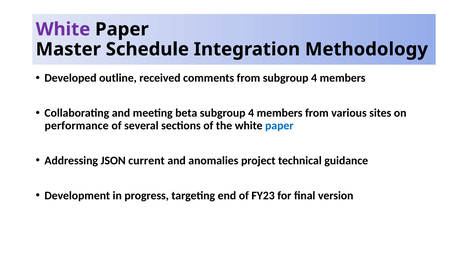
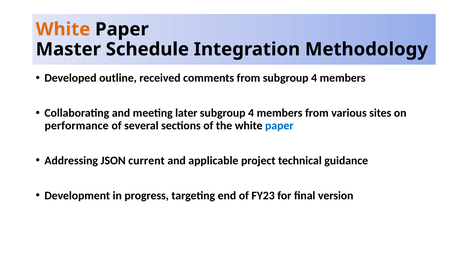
White colour: purple -> orange (63, 29)
beta: beta -> later (186, 113)
anomalies: anomalies -> applicable (213, 161)
